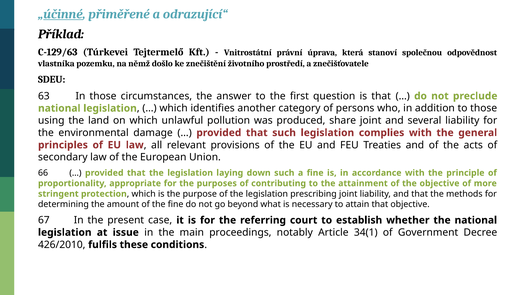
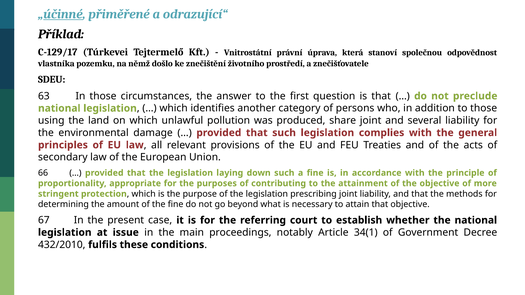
C-129/63: C-129/63 -> C-129/17 (58, 52)
426/2010: 426/2010 -> 432/2010 (62, 245)
